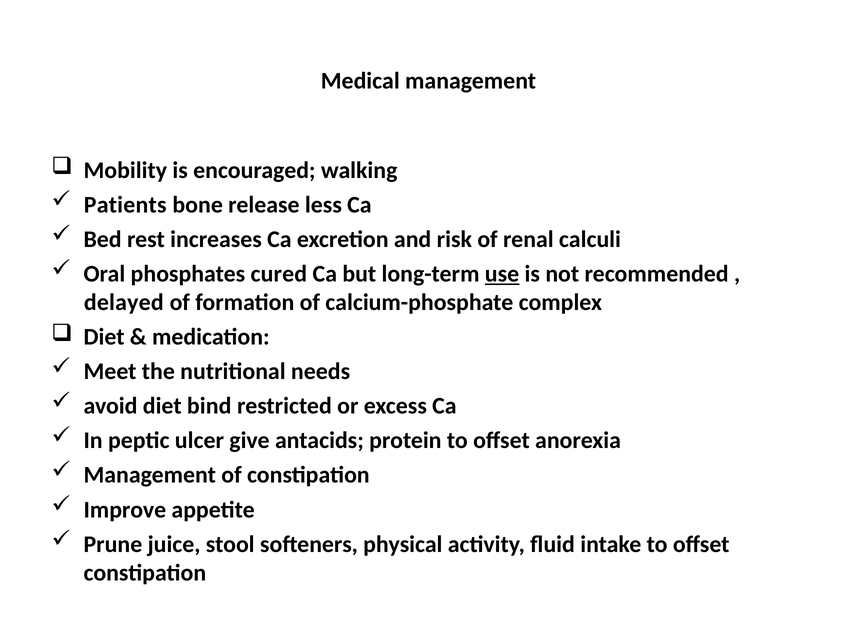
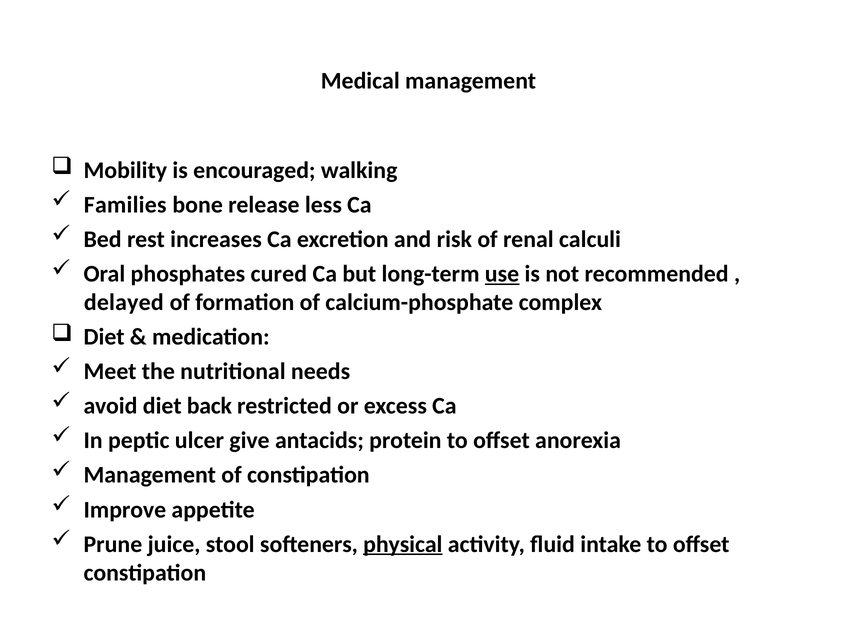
Patients: Patients -> Families (125, 205)
bind: bind -> back (209, 406)
physical underline: none -> present (403, 544)
